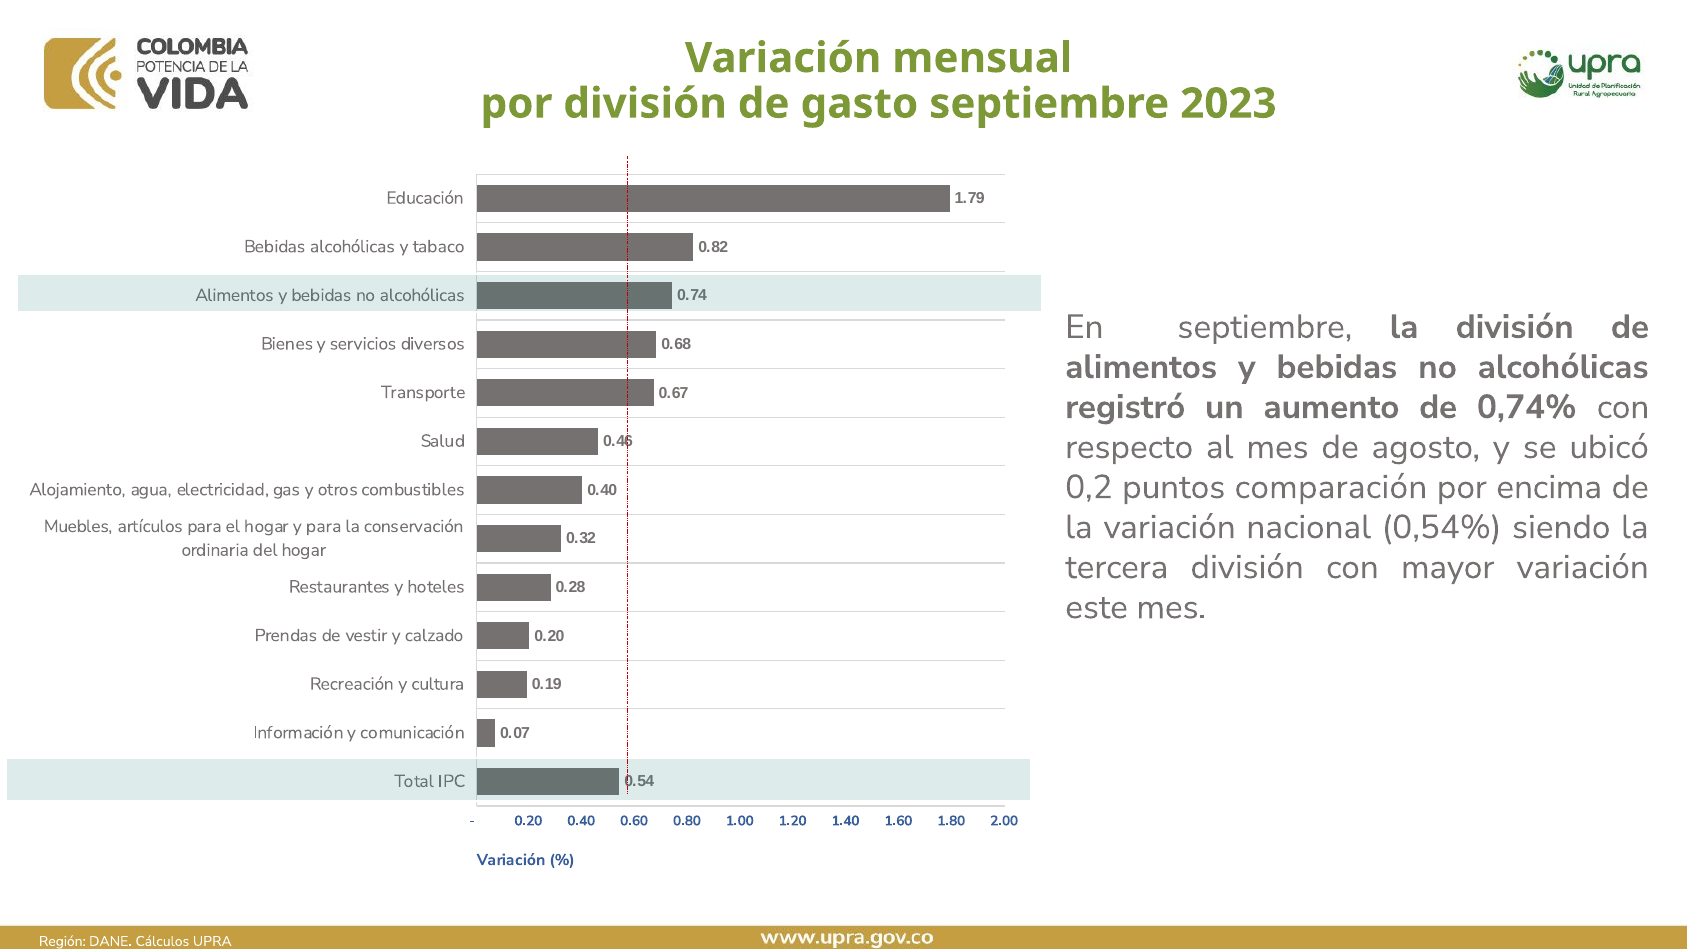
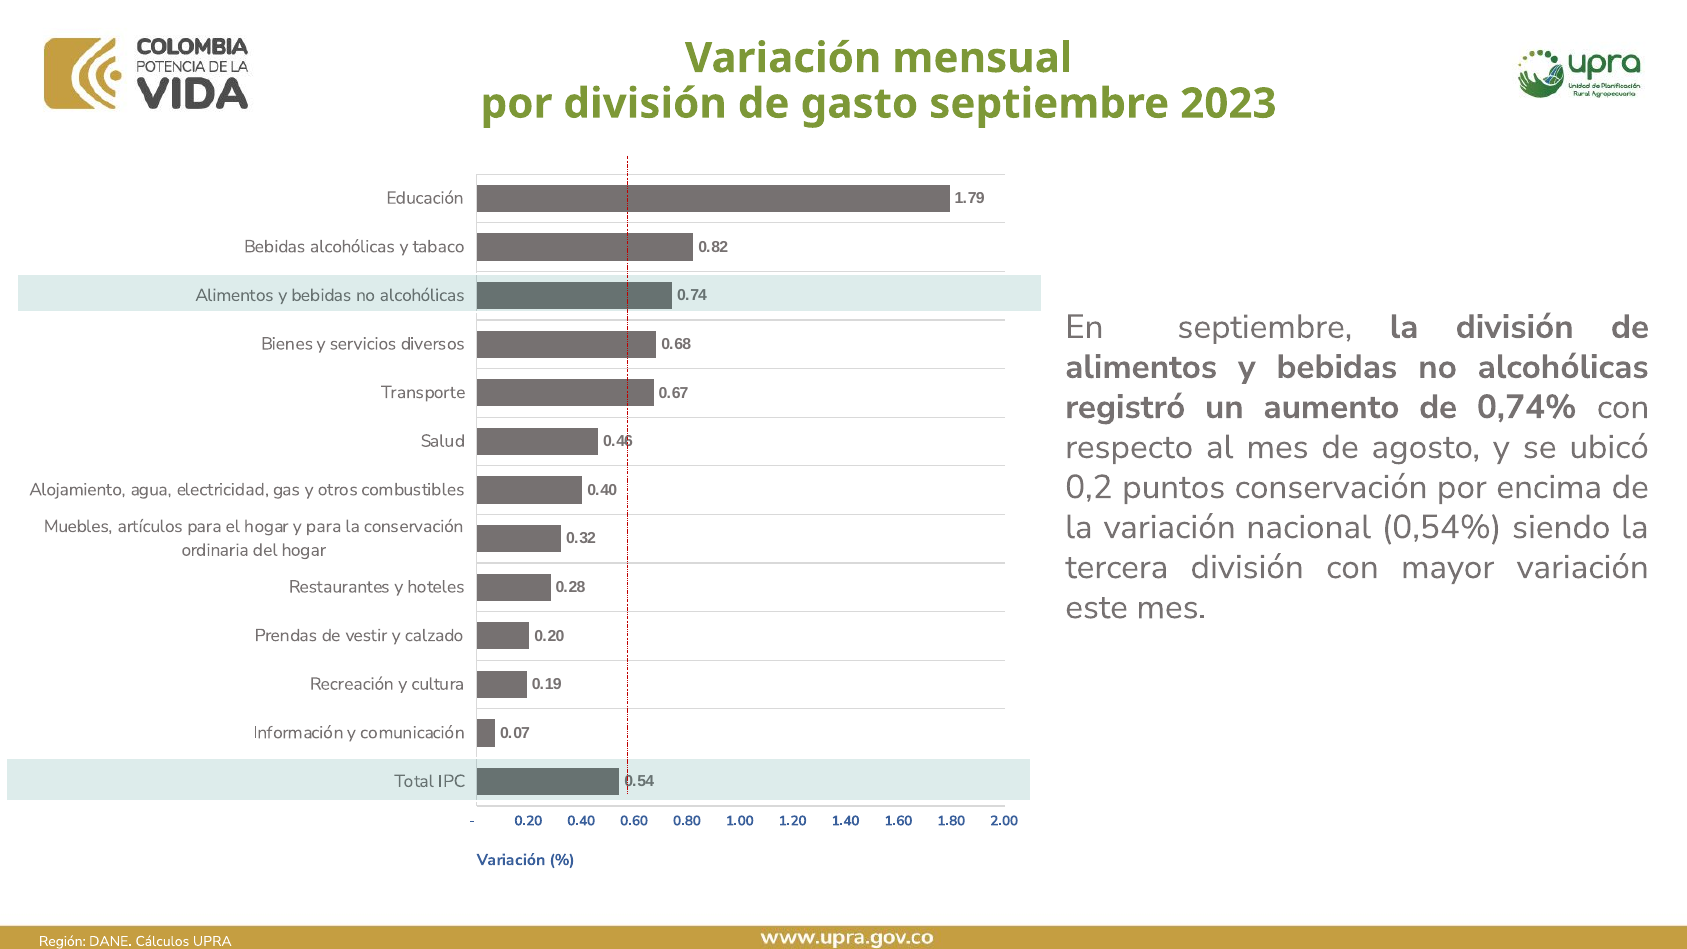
puntos comparación: comparación -> conservación (1331, 487)
